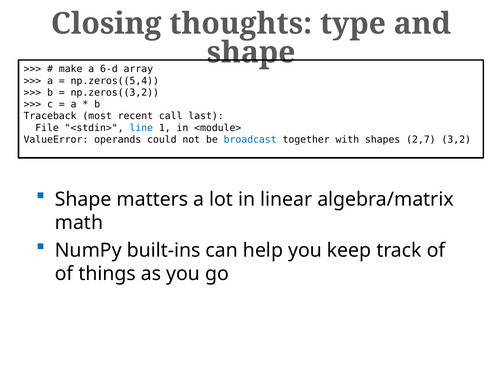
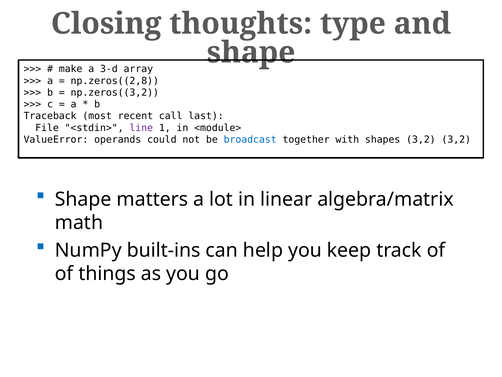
6-d: 6-d -> 3-d (109, 69)
np.zeros((5,4: np.zeros((5,4 -> np.zeros((2,8 (115, 81)
line colour: blue -> purple (141, 128)
shapes 2,7: 2,7 -> 3,2 (421, 139)
